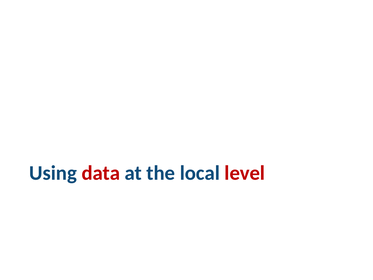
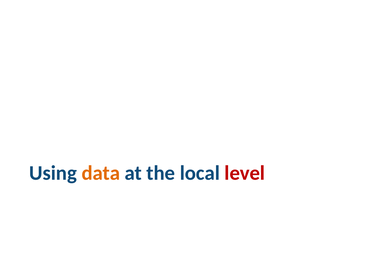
data colour: red -> orange (101, 173)
